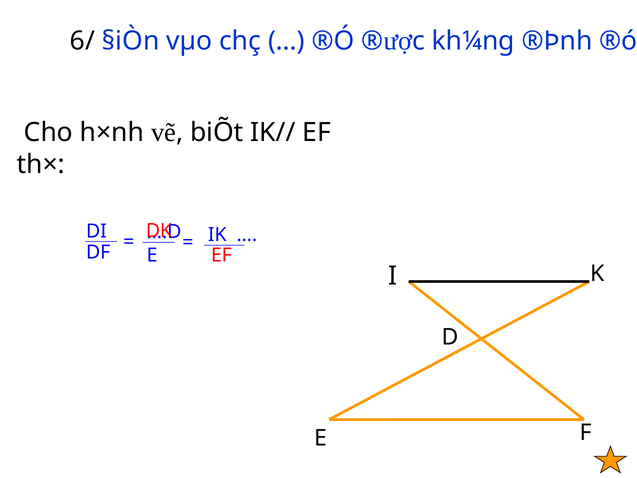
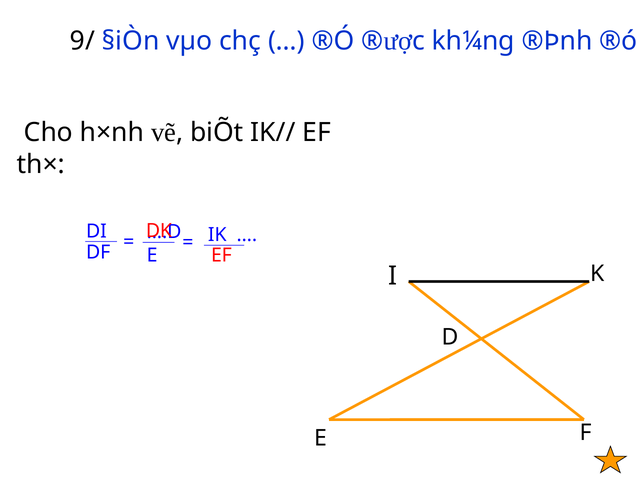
6/: 6/ -> 9/ (82, 41)
